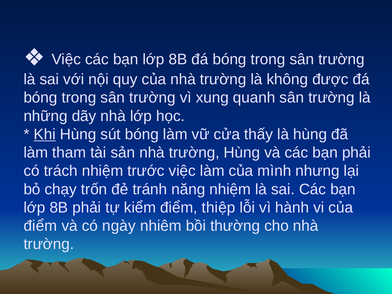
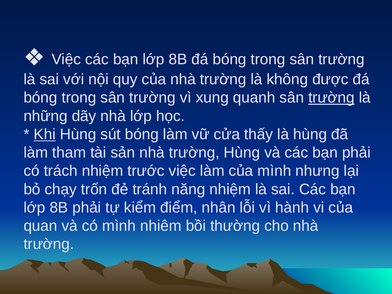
trường underline: none -> present (331, 98)
thiệp: thiệp -> nhân (219, 208)
điểm: điểm -> quan (40, 226)
có ngày: ngày -> mình (119, 226)
